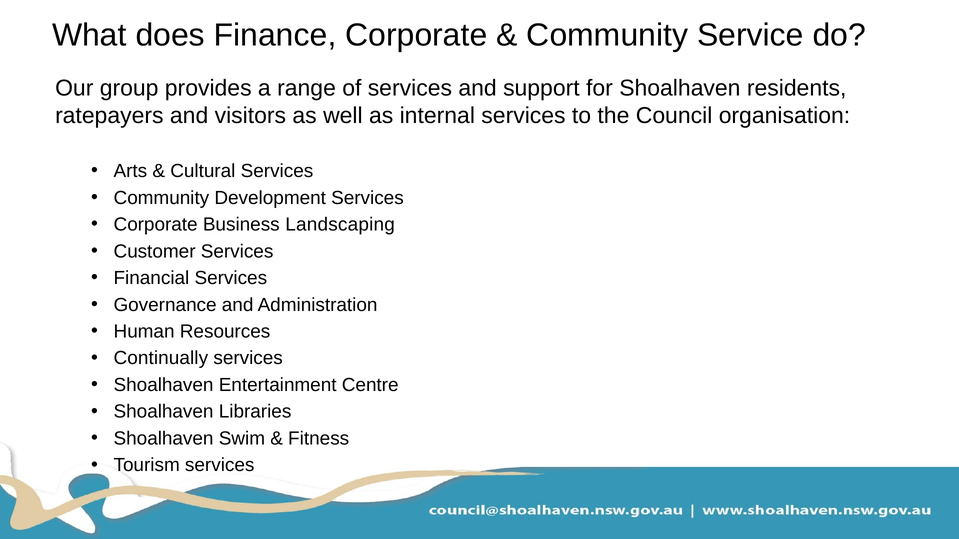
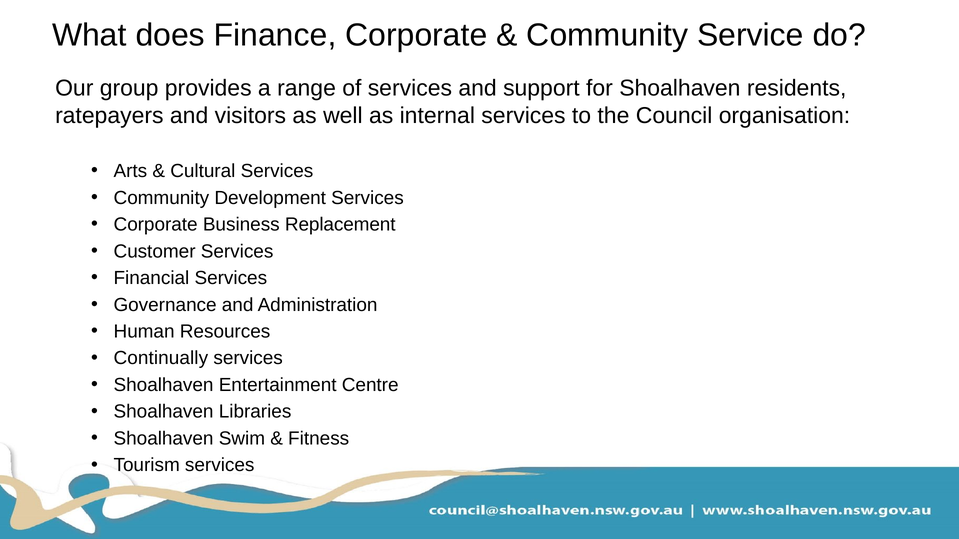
Landscaping: Landscaping -> Replacement (340, 225)
